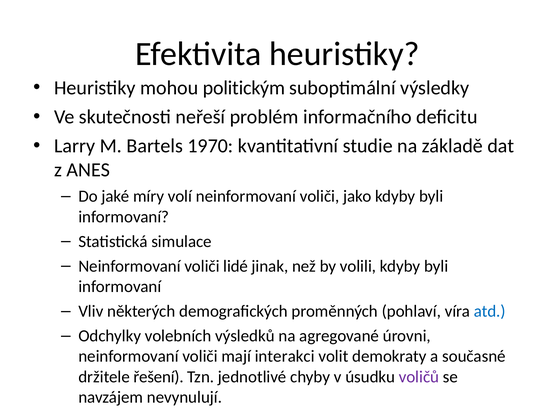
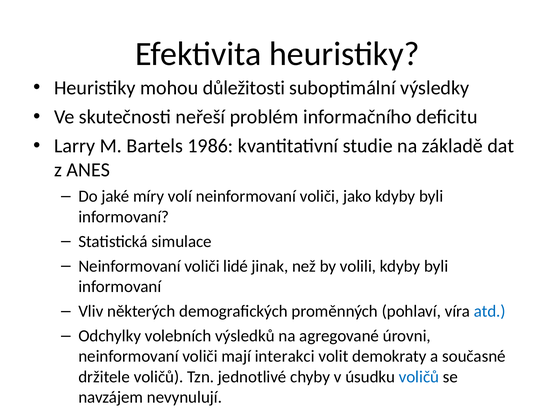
politickým: politickým -> důležitosti (244, 88)
1970: 1970 -> 1986 (210, 146)
držitele řešení: řešení -> voličů (159, 376)
voličů colour: purple -> blue (419, 376)
